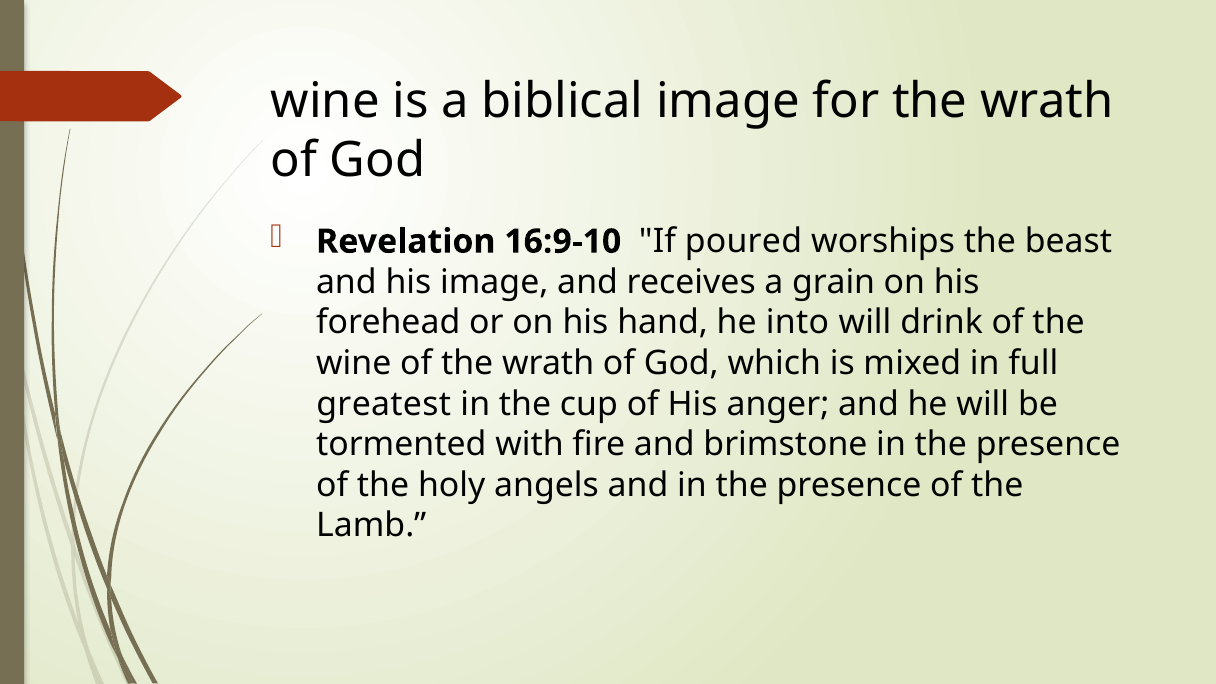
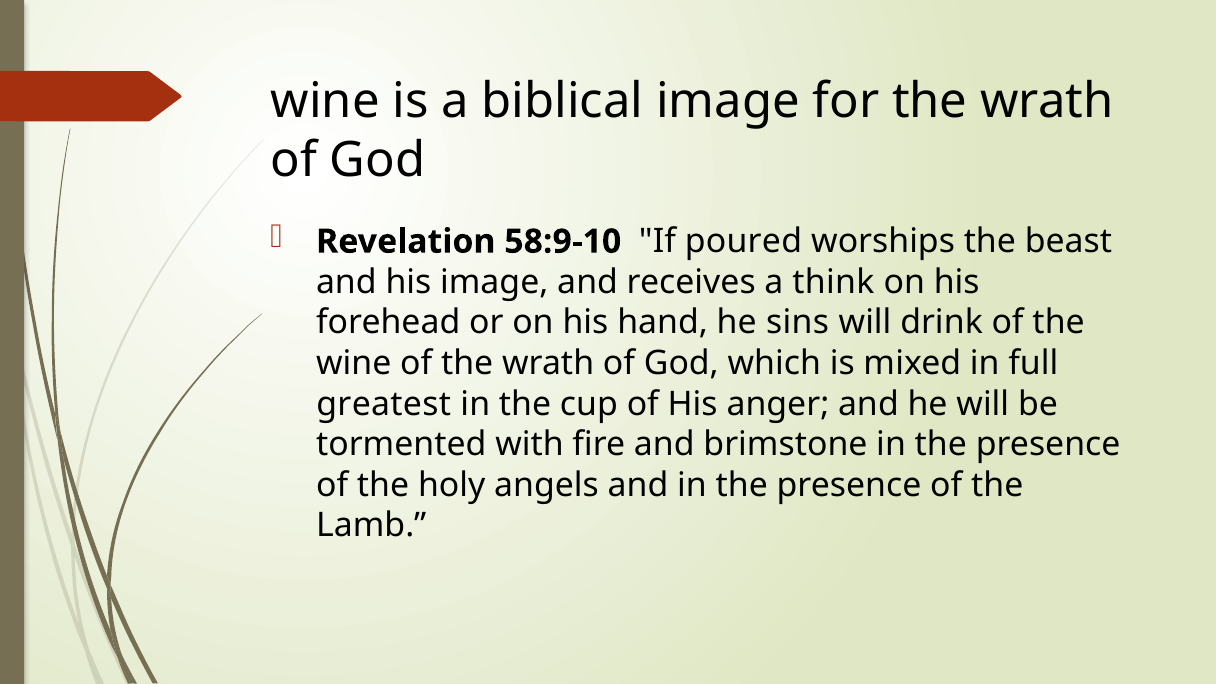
16:9-10: 16:9-10 -> 58:9-10 (563, 242)
grain: grain -> think (833, 282)
into: into -> sins (798, 323)
